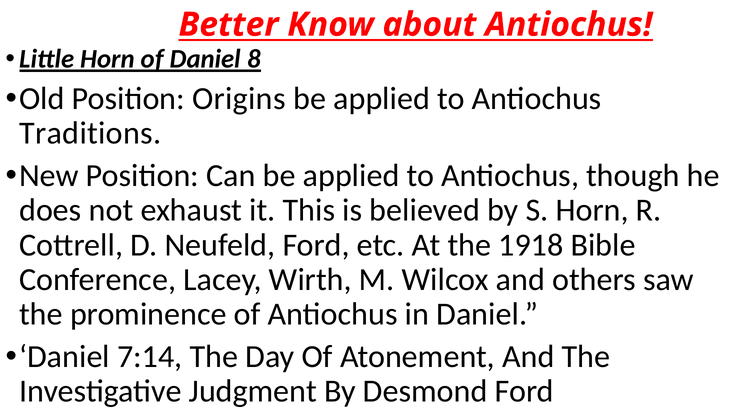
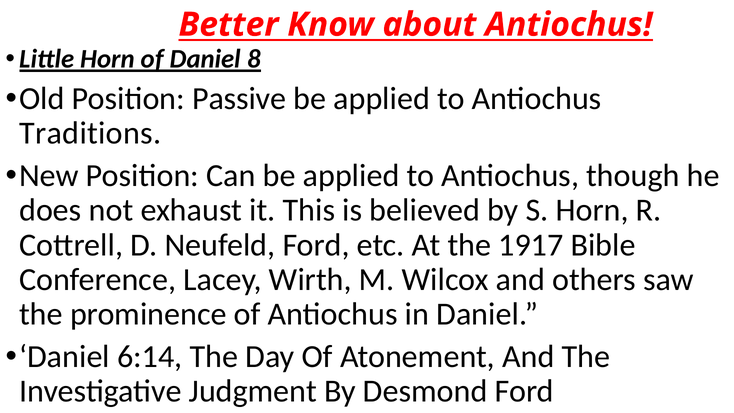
Origins: Origins -> Passive (239, 99)
1918: 1918 -> 1917 (531, 245)
7:14: 7:14 -> 6:14 (150, 357)
